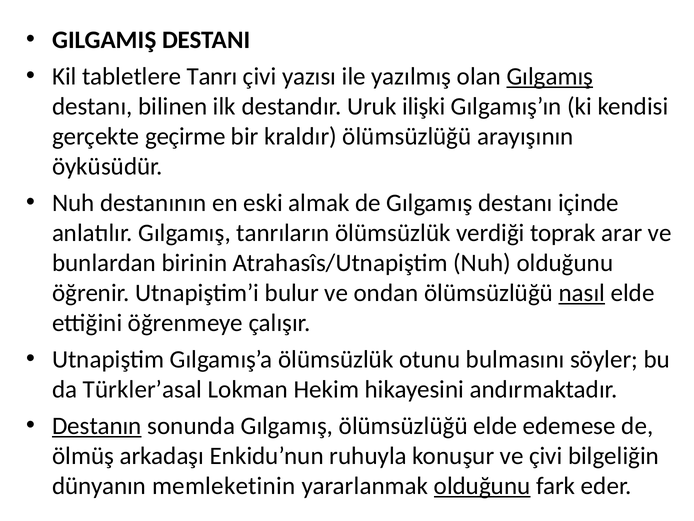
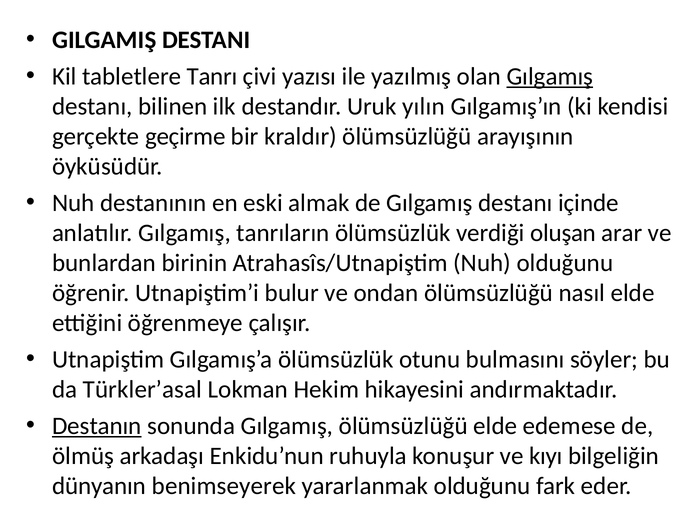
ilişki: ilişki -> yılın (424, 106)
toprak: toprak -> oluşan (563, 233)
nasıl underline: present -> none (582, 293)
ve çivi: çivi -> kıyı (546, 455)
memleketinin: memleketinin -> benimseyerek (224, 486)
olduğunu underline: present -> none (482, 486)
